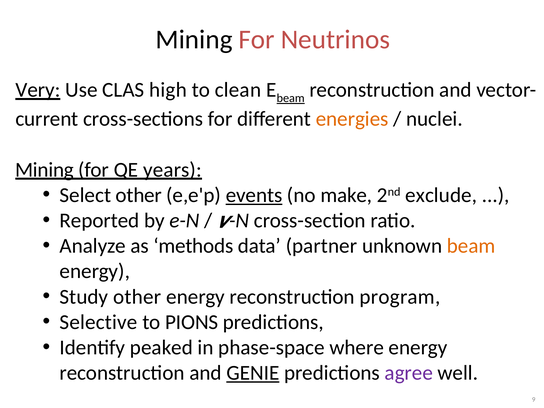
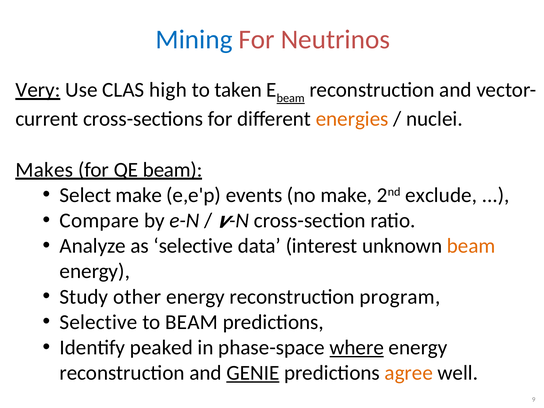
Mining colour: black -> blue (194, 40)
clean: clean -> taken (238, 90)
Mining: Mining -> Makes (44, 170)
QE years: years -> beam (173, 170)
Select other: other -> make (139, 195)
events underline: present -> none (254, 195)
Reported: Reported -> Compare (99, 221)
as methods: methods -> selective (193, 246)
partner: partner -> interest (322, 246)
to PIONS: PIONS -> BEAM (192, 322)
where underline: none -> present (357, 348)
agree colour: purple -> orange (409, 373)
